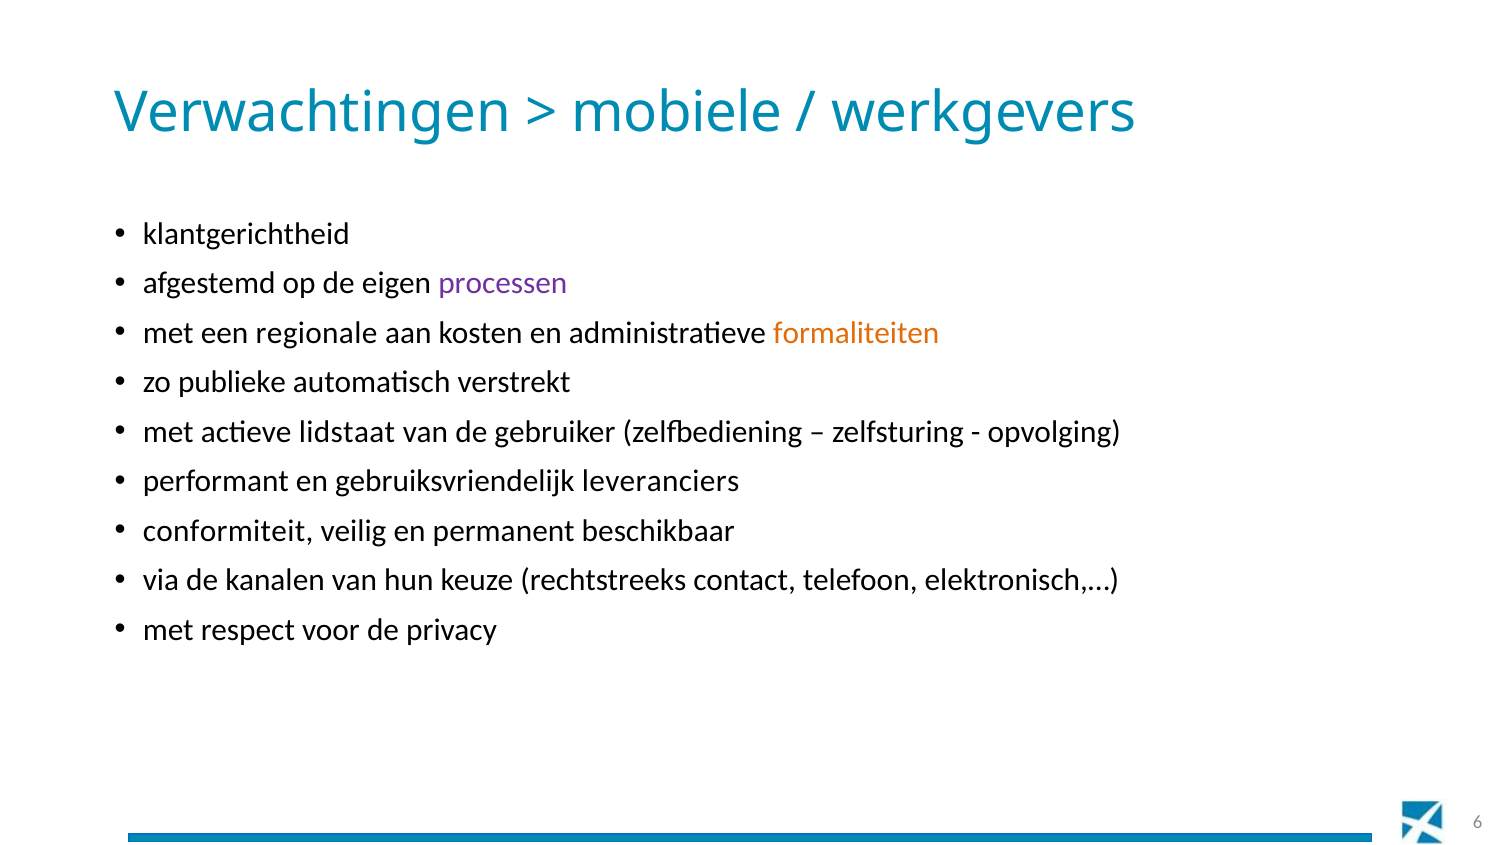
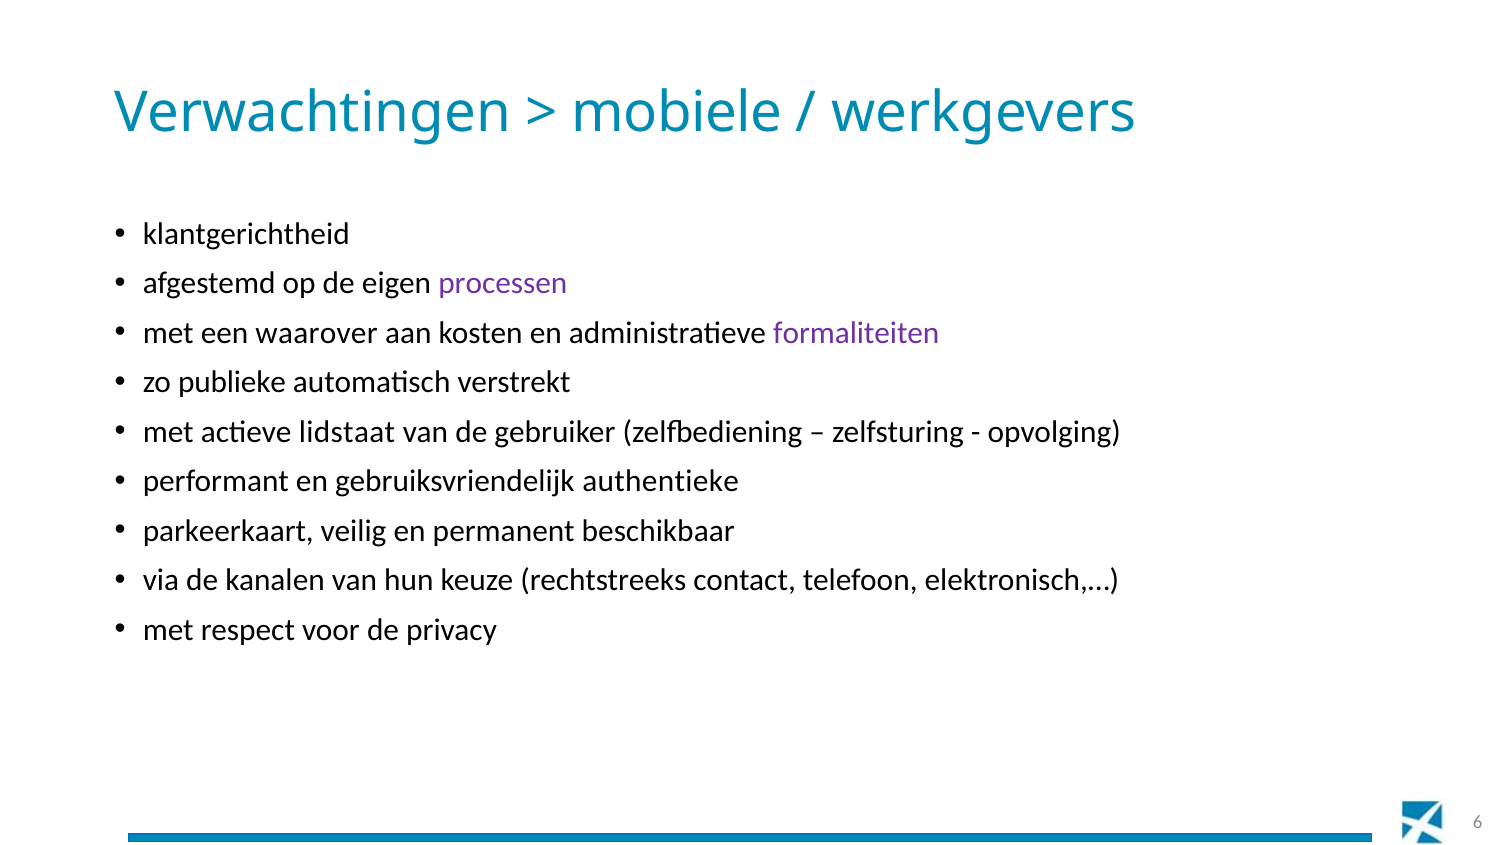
regionale: regionale -> waarover (317, 333)
formaliteiten colour: orange -> purple (856, 333)
leveranciers: leveranciers -> authentieke (661, 482)
conformiteit: conformiteit -> parkeerkaart (228, 531)
